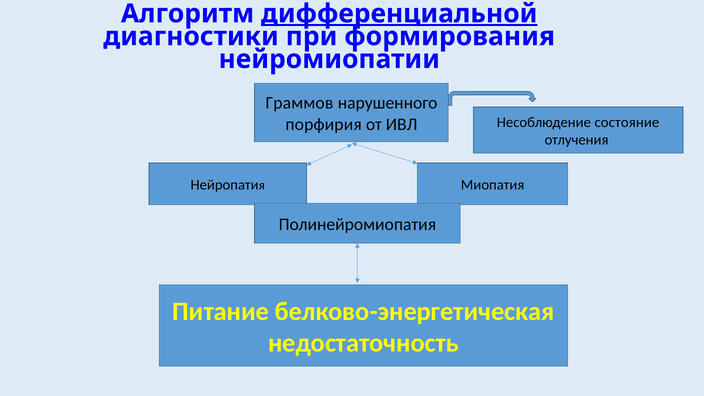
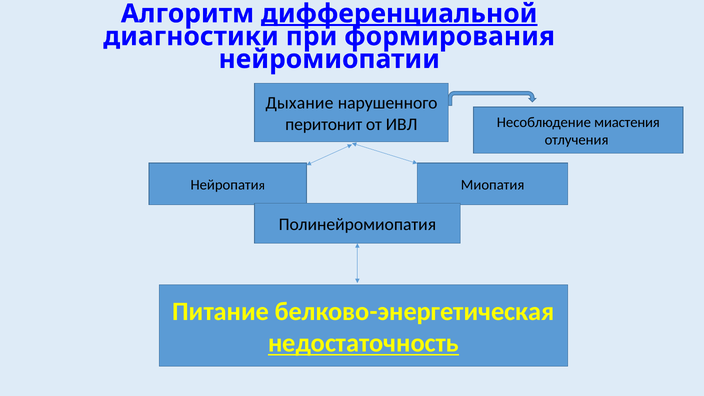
Граммов: Граммов -> Дыхание (299, 103)
порфирия: порфирия -> перитонит (324, 124)
состояние: состояние -> миастения (627, 122)
недостаточность underline: none -> present (364, 343)
